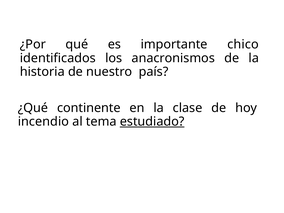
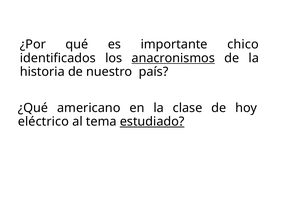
anacronismos underline: none -> present (173, 58)
continente: continente -> americano (89, 108)
incendio: incendio -> eléctrico (43, 121)
